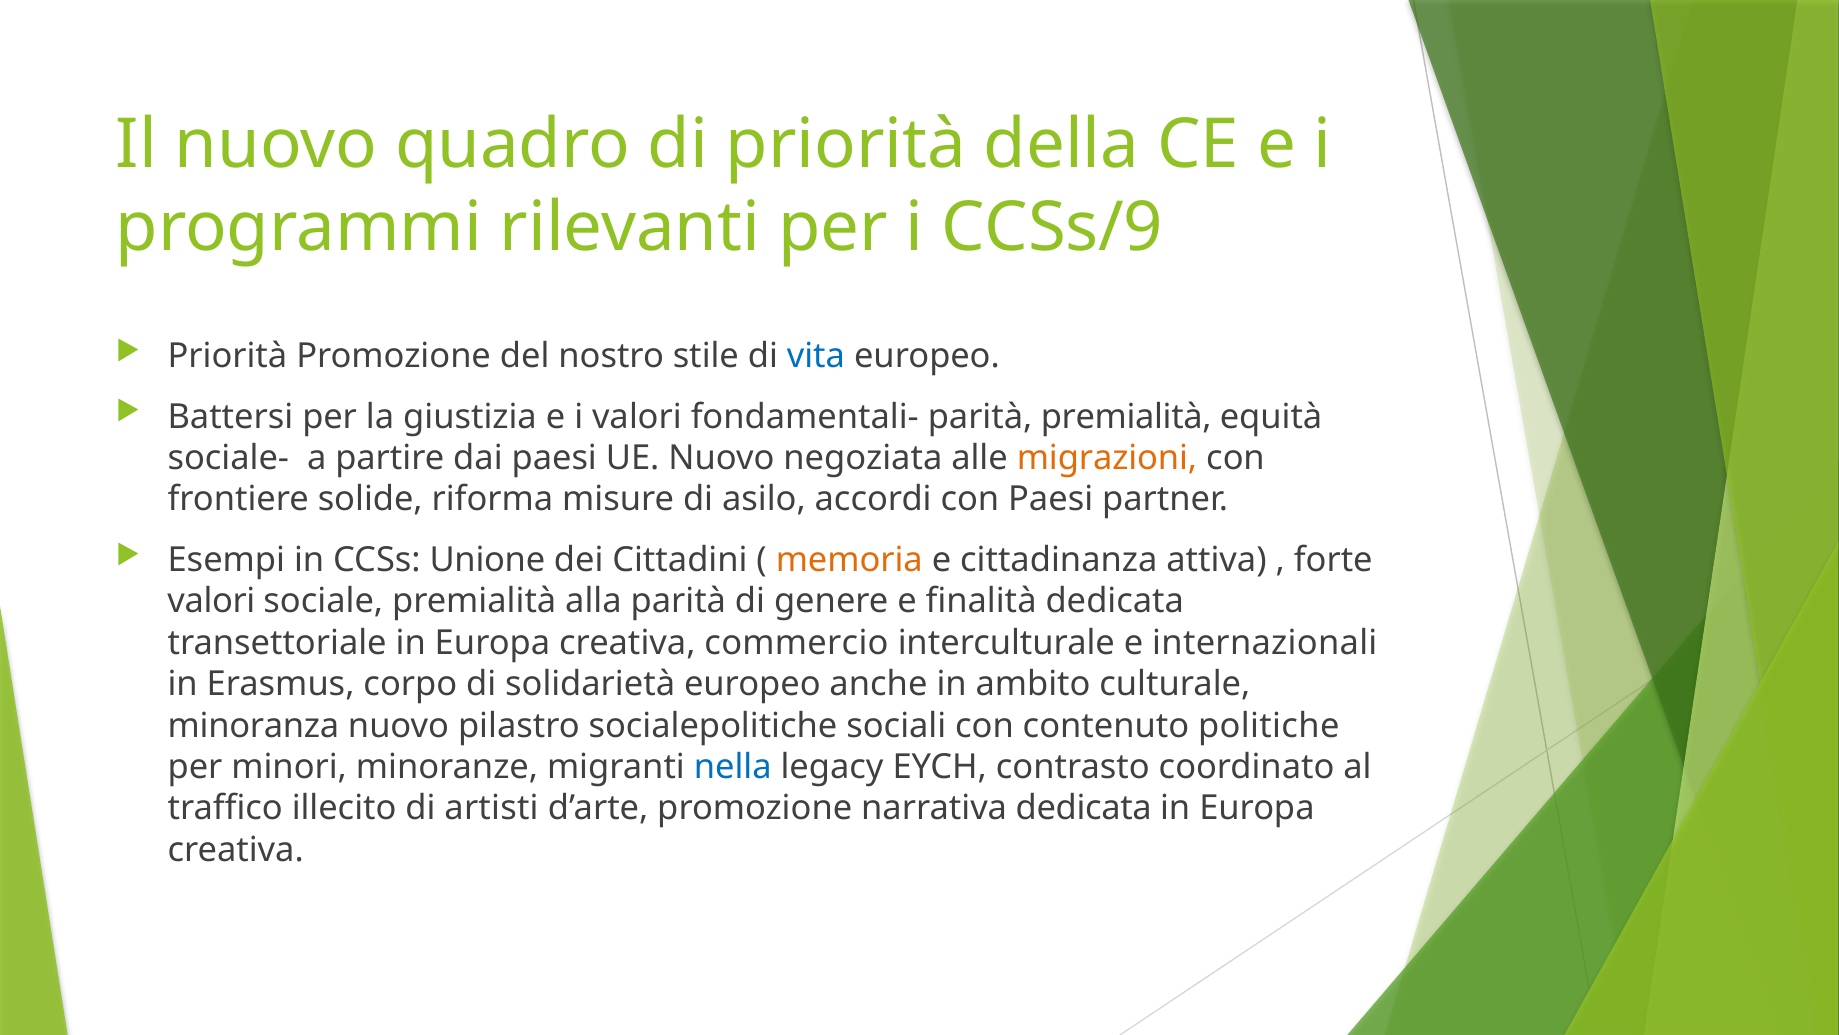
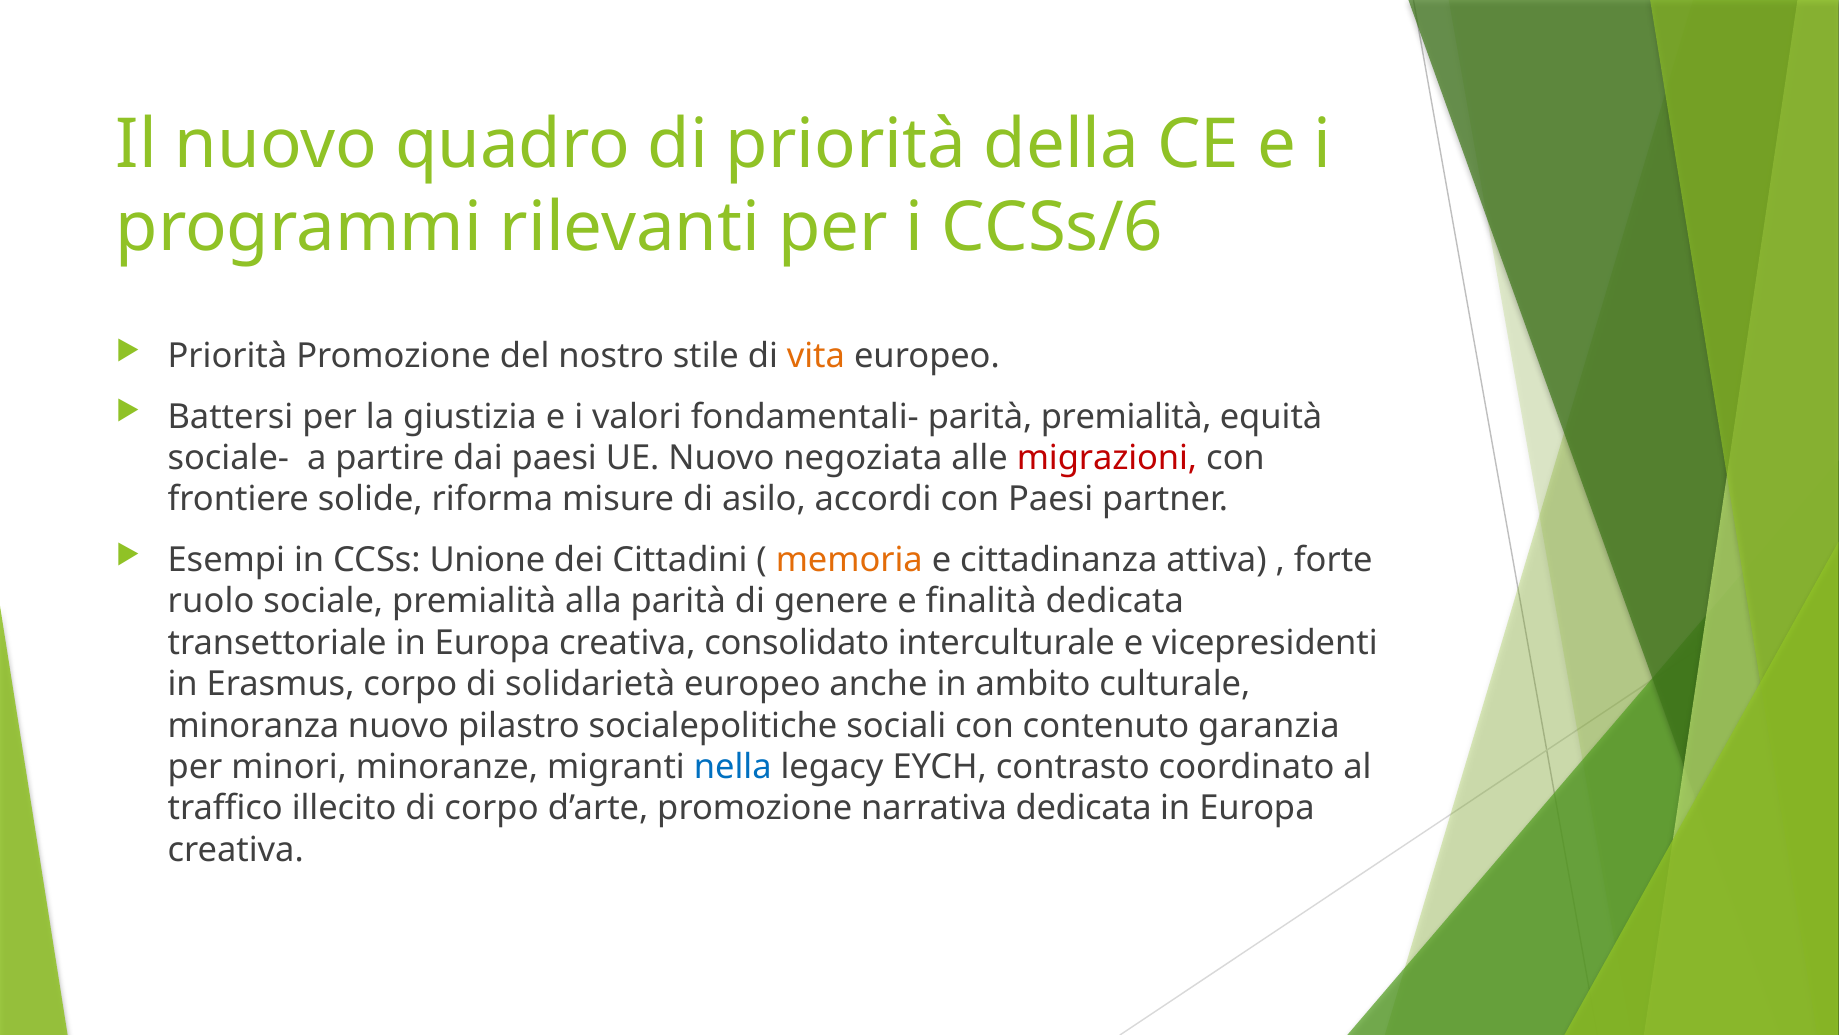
CCSs/9: CCSs/9 -> CCSs/6 (1052, 228)
vita colour: blue -> orange (816, 356)
migrazioni colour: orange -> red (1107, 458)
valori: valori -> ruolo (211, 601)
commercio: commercio -> consolidato (797, 643)
internazionali: internazionali -> vicepresidenti (1265, 643)
politiche: politiche -> garanzia (1269, 725)
di artisti: artisti -> corpo (492, 808)
